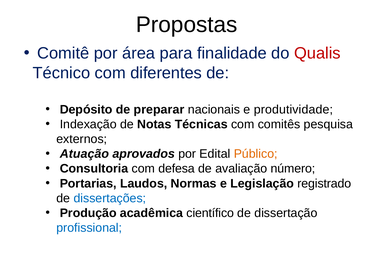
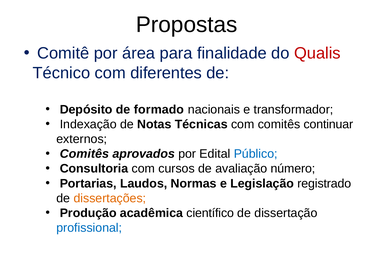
preparar: preparar -> formado (159, 110)
produtividade: produtividade -> transformador (293, 110)
pesquisa: pesquisa -> continuar (328, 125)
Atuação: Atuação -> Comitês (84, 154)
Público colour: orange -> blue (256, 154)
defesa: defesa -> cursos (177, 169)
dissertações colour: blue -> orange (110, 199)
